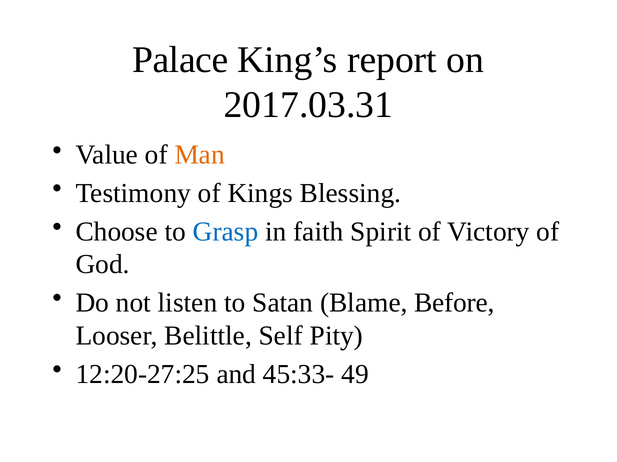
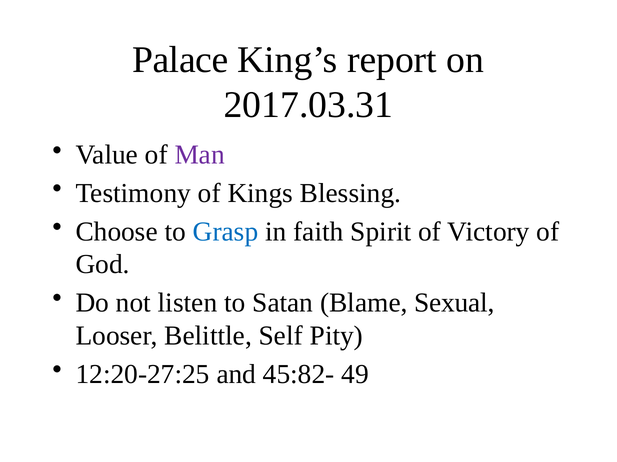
Man colour: orange -> purple (200, 155)
Before: Before -> Sexual (454, 303)
45:33-: 45:33- -> 45:82- (299, 375)
